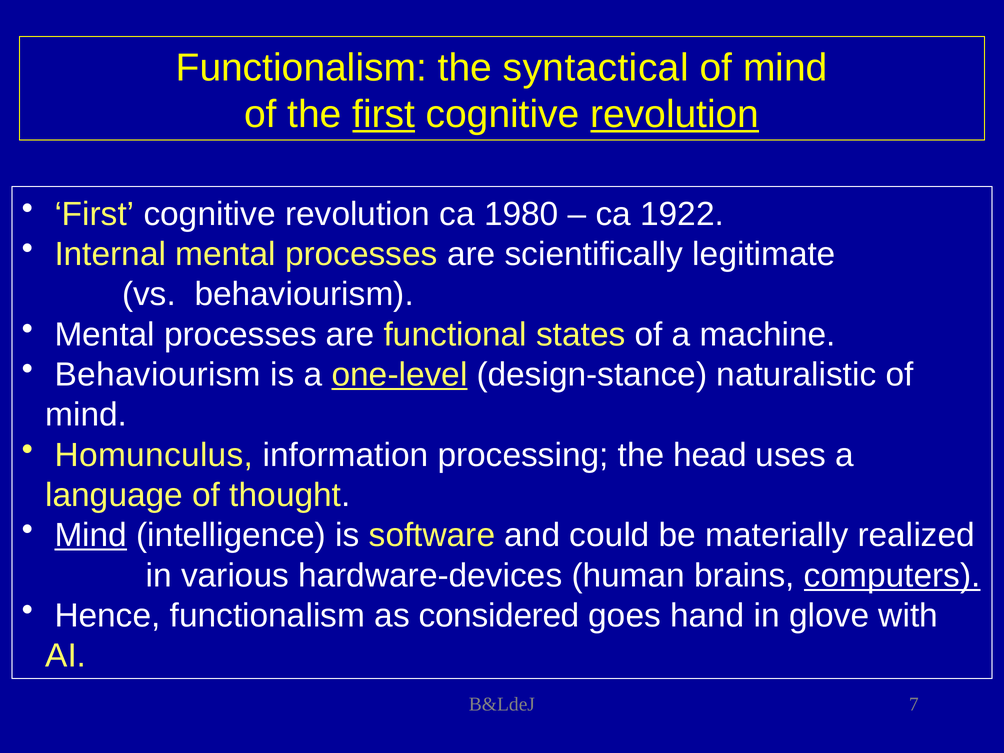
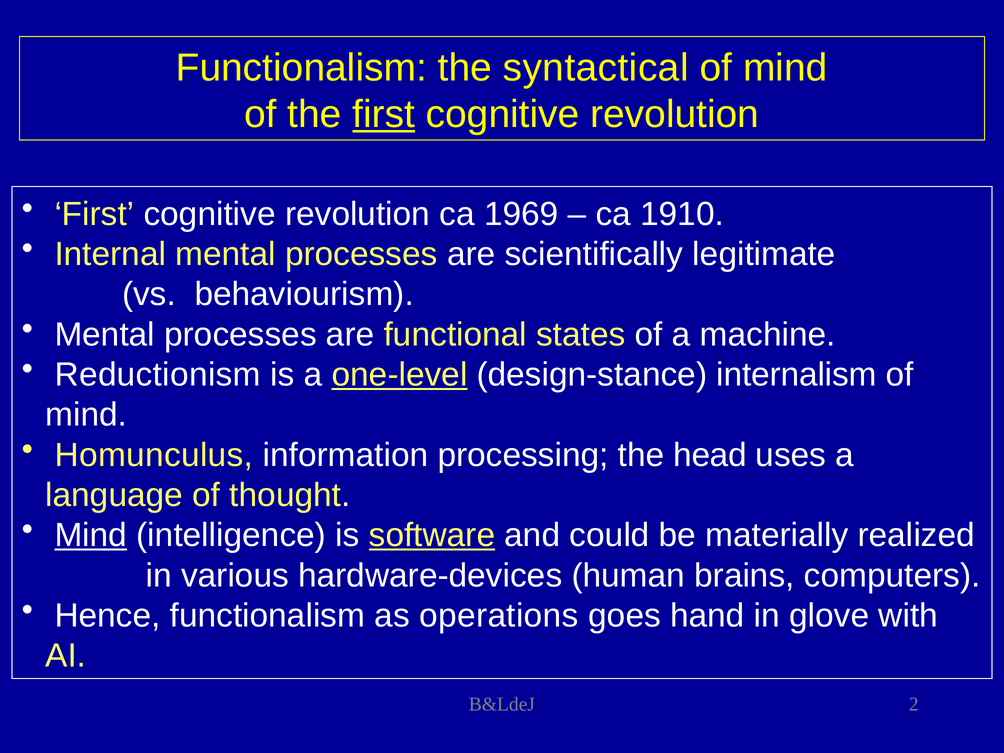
revolution underline: present -> none (675, 115)
1980: 1980 -> 1969 (521, 214)
1922: 1922 -> 1910 (682, 214)
Behaviourism: Behaviourism -> Reductionism (158, 375)
naturalistic: naturalistic -> internalism (797, 375)
software underline: none -> present (432, 535)
computers underline: present -> none (892, 576)
considered: considered -> operations (499, 616)
7: 7 -> 2 (914, 704)
